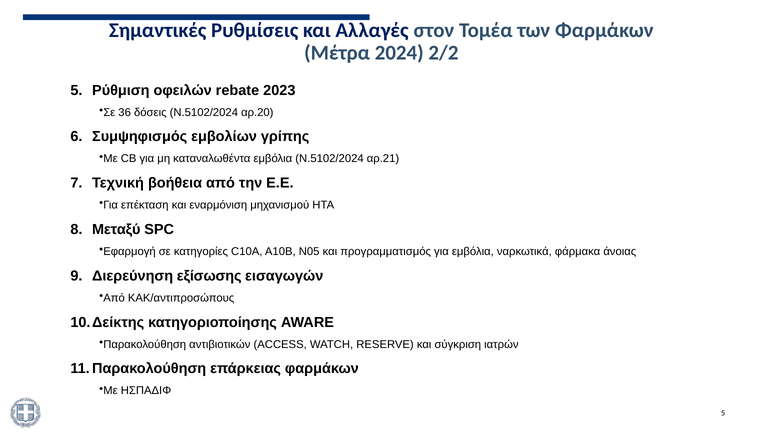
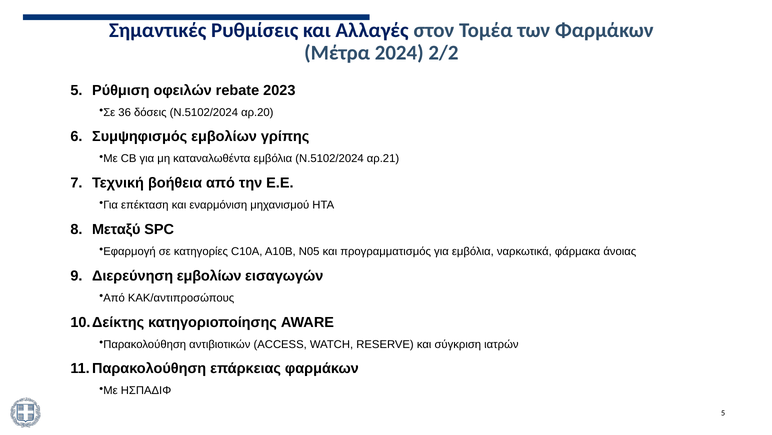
Διερεύνηση εξίσωσης: εξίσωσης -> εμβολίων (209, 275)
